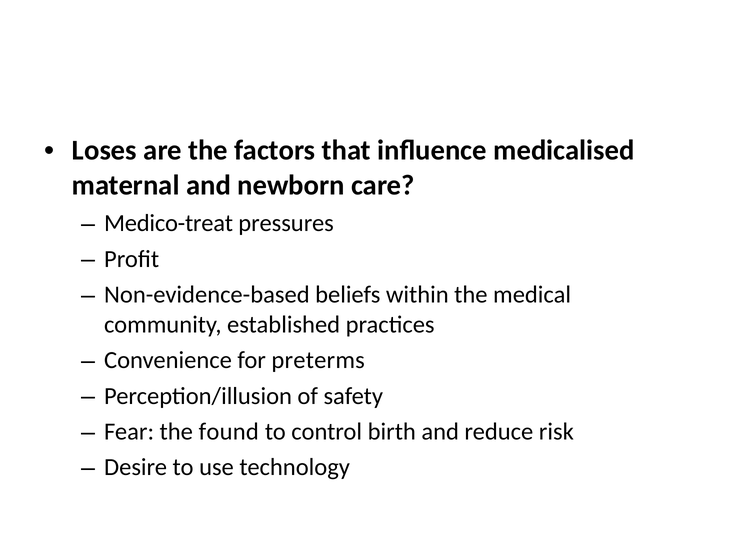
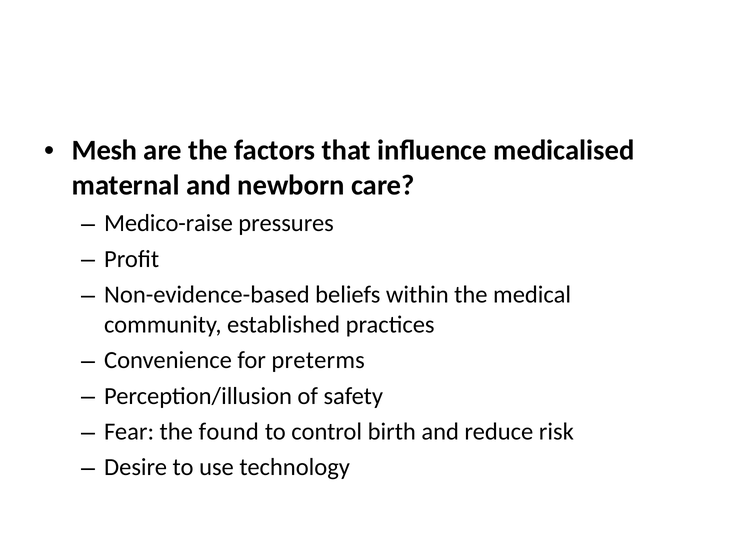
Loses: Loses -> Mesh (105, 150)
Medico-treat: Medico-treat -> Medico-raise (169, 224)
